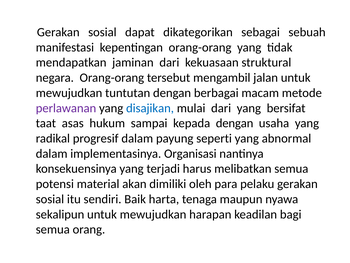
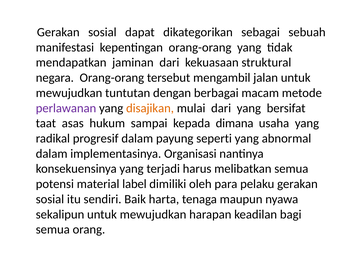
disajikan colour: blue -> orange (150, 108)
kepada dengan: dengan -> dimana (235, 123)
akan: akan -> label (134, 184)
